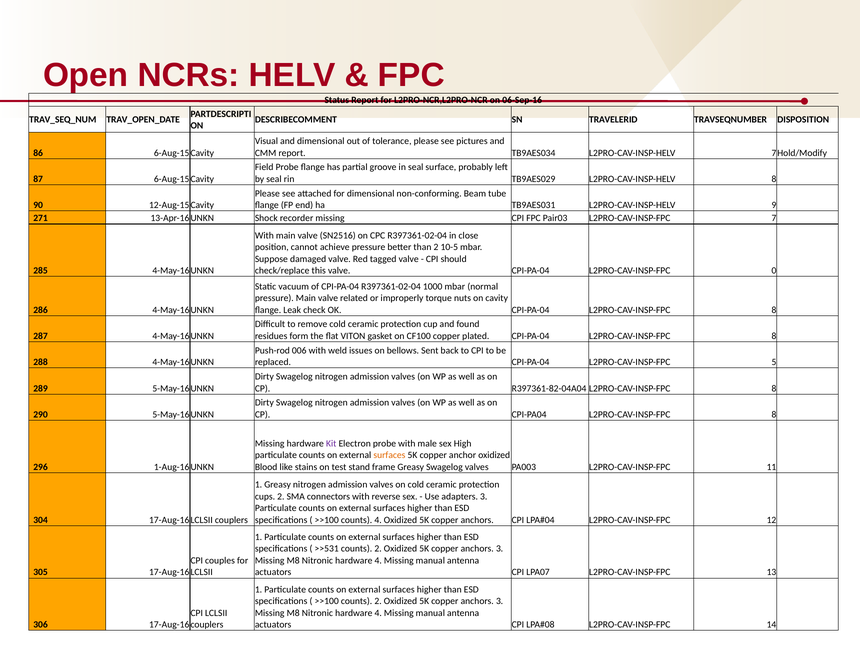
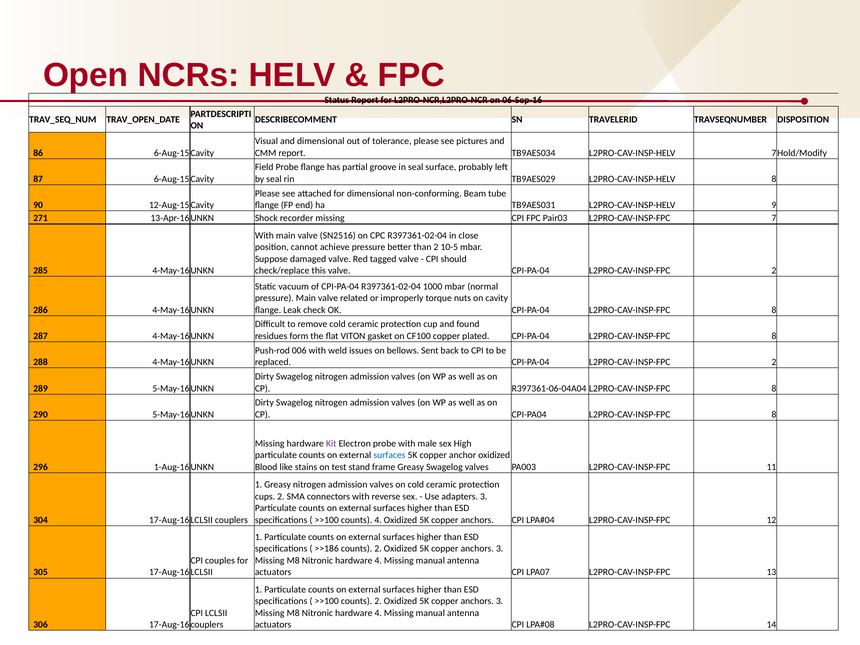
valve CPI-PA-04 L2PRO-CAV-INSP-FPC 0: 0 -> 2 (774, 271)
replaced CPI-PA-04 L2PRO-CAV-INSP-FPC 5: 5 -> 2 (774, 362)
R397361-82-04A04: R397361-82-04A04 -> R397361-06-04A04 (549, 388)
surfaces colour: orange -> blue (389, 455)
>>531: >>531 -> >>186 (327, 549)
